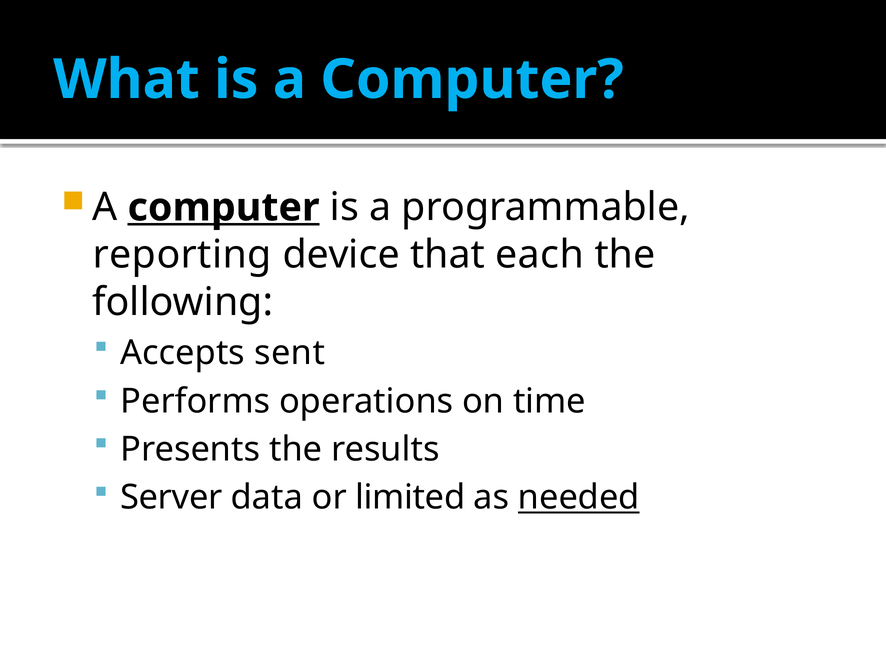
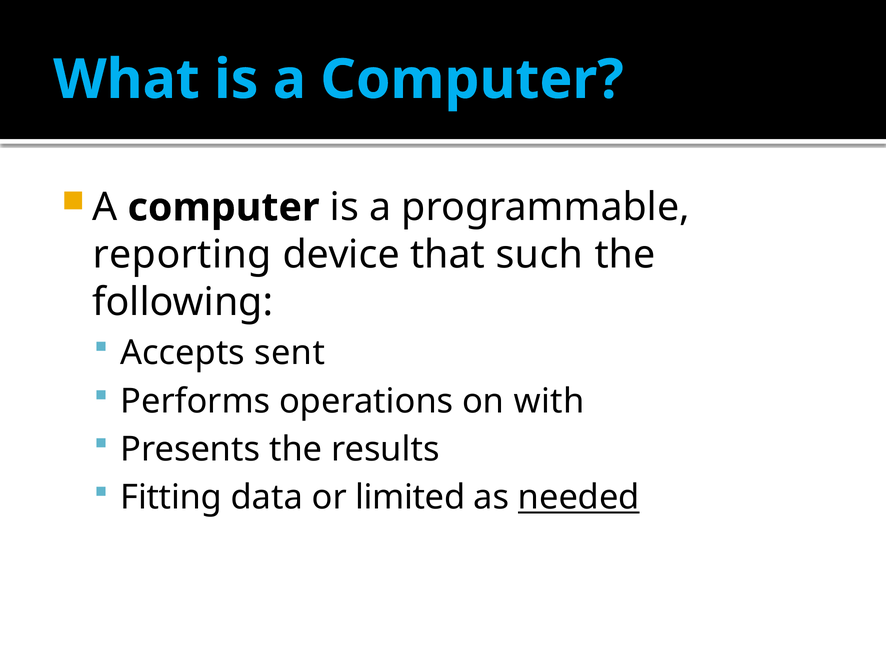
computer underline: present -> none (224, 207)
each: each -> such (539, 255)
time: time -> with (549, 401)
Server: Server -> Fitting (171, 497)
